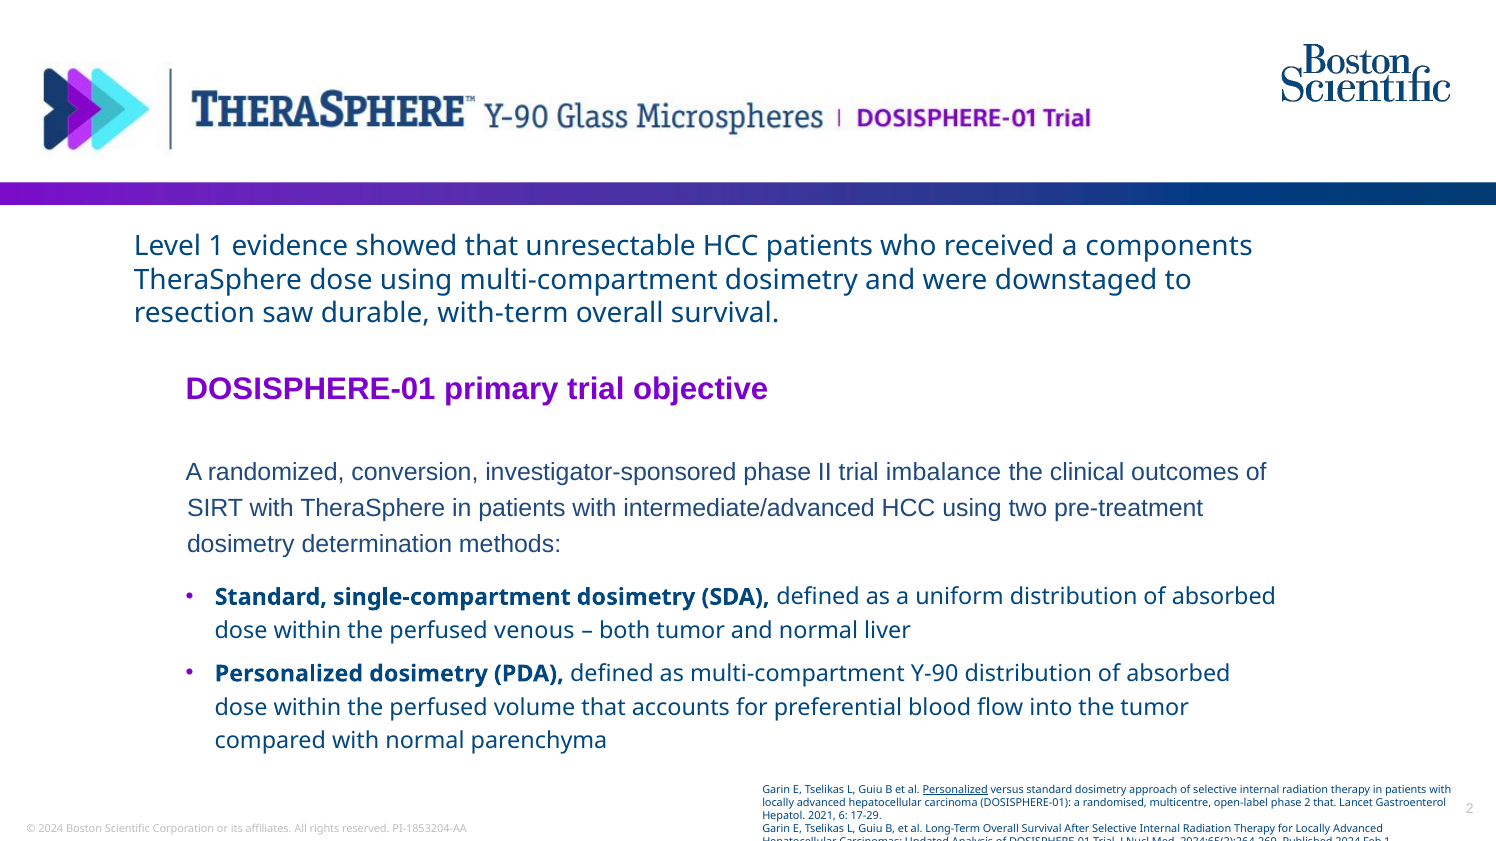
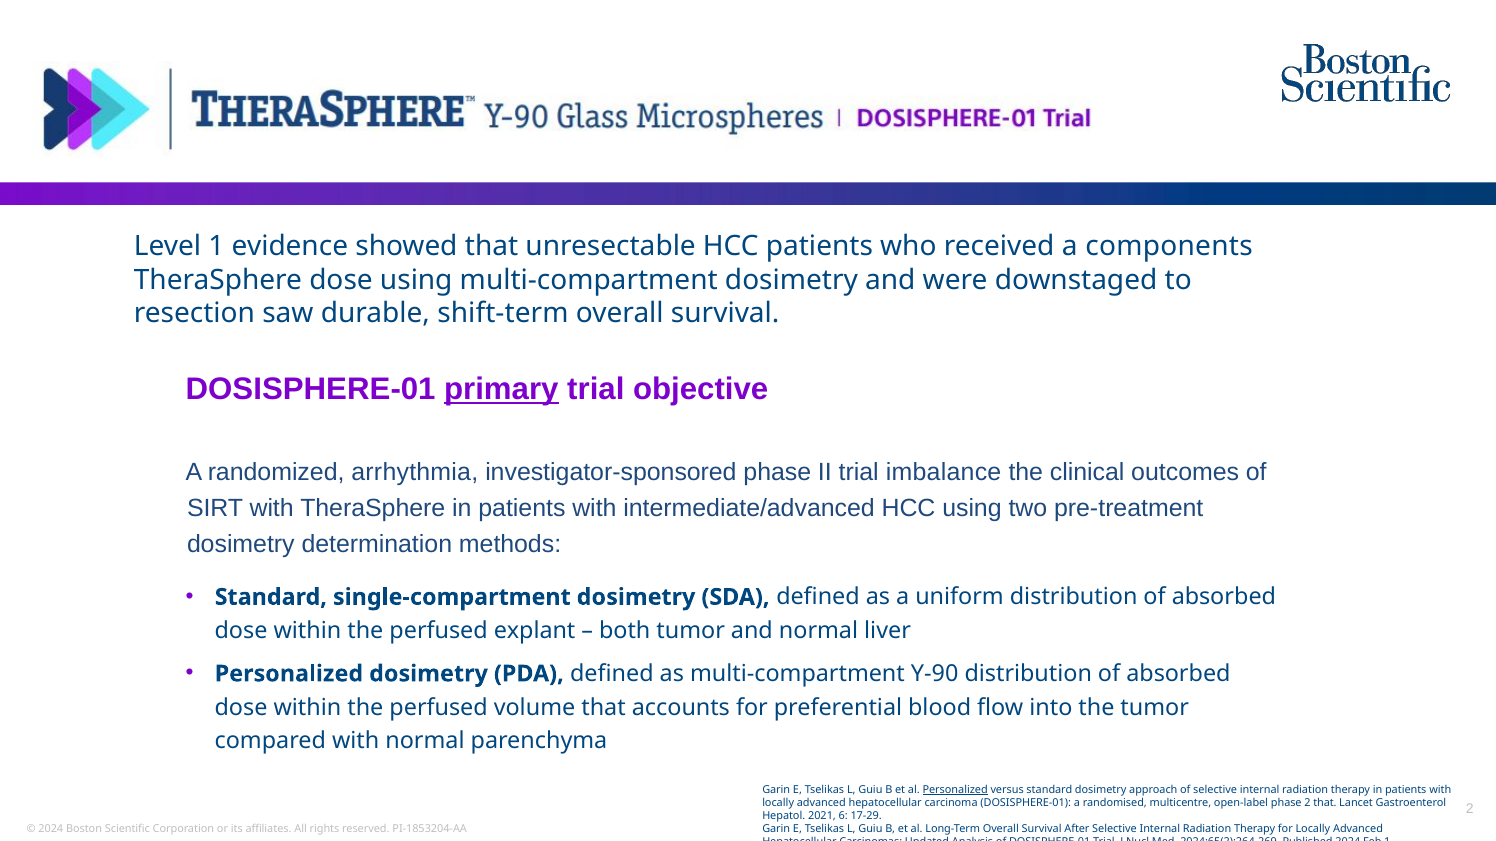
with-term: with-term -> shift-term (503, 314)
primary underline: none -> present (501, 390)
conversion: conversion -> arrhythmia (415, 472)
venous: venous -> explant (535, 631)
